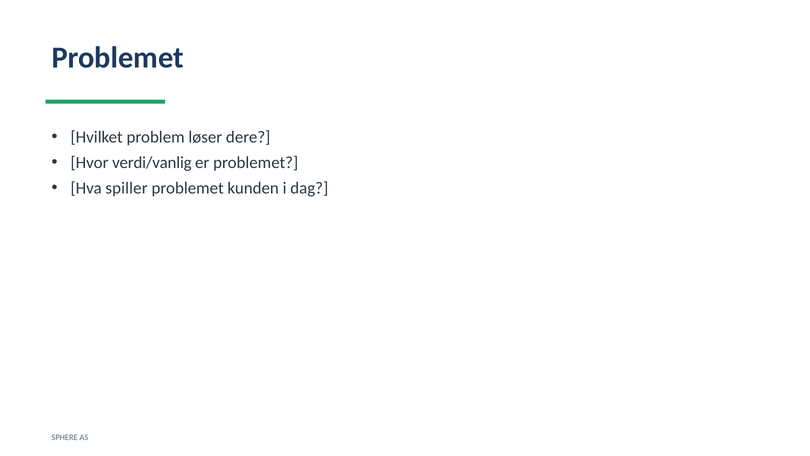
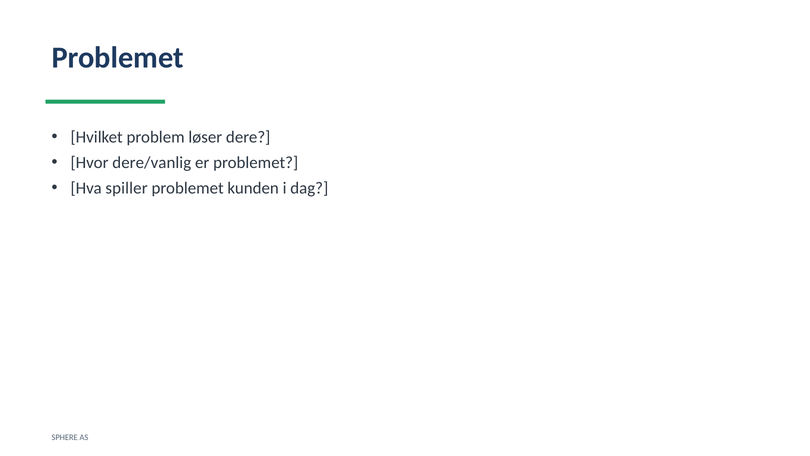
verdi/vanlig: verdi/vanlig -> dere/vanlig (152, 163)
